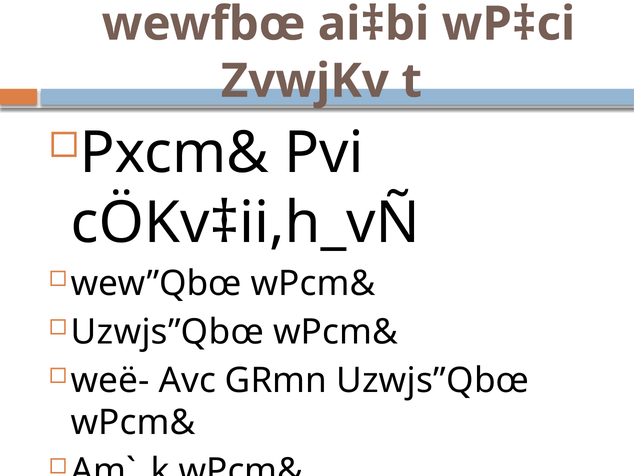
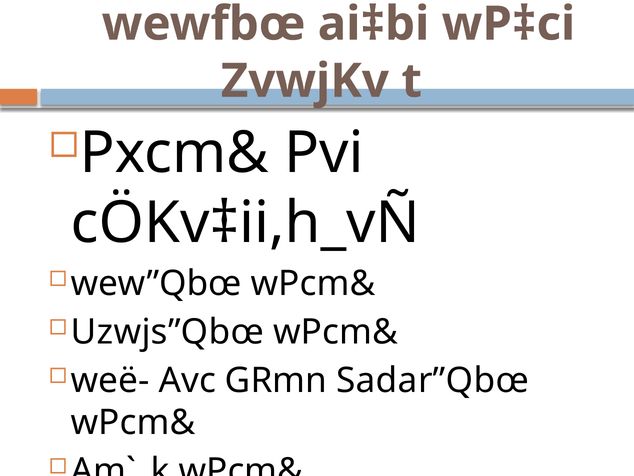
GRmn Uzwjs”Qbœ: Uzwjs”Qbœ -> Sadar”Qbœ (433, 380)
